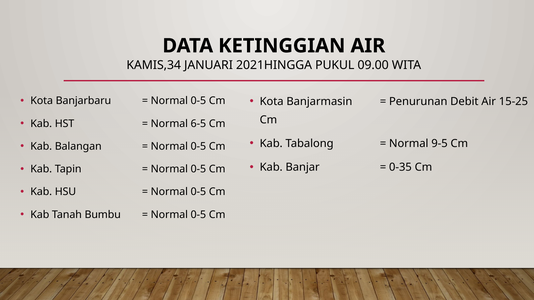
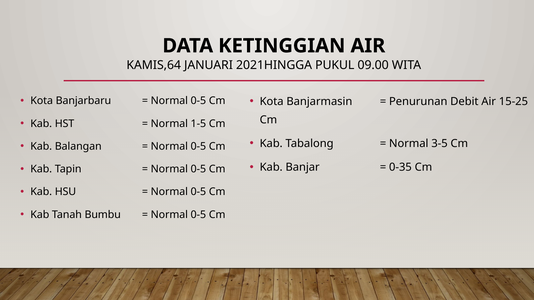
KAMIS,34: KAMIS,34 -> KAMIS,64 (154, 65)
6-5: 6-5 -> 1-5 (198, 124)
9-5: 9-5 -> 3-5 (440, 144)
